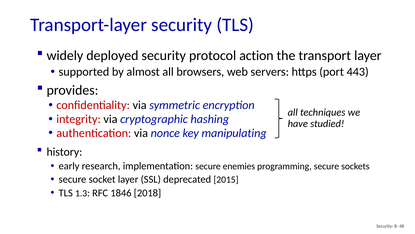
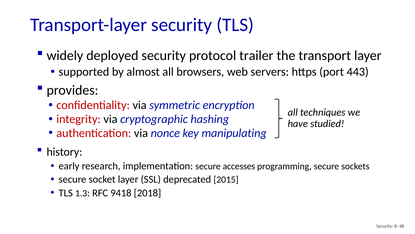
action: action -> trailer (256, 56)
enemies: enemies -> accesses (239, 166)
1846: 1846 -> 9418 (121, 192)
